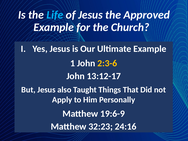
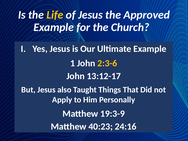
Life colour: light blue -> yellow (55, 15)
19:6-9: 19:6-9 -> 19:3-9 (113, 114)
32:23: 32:23 -> 40:23 (101, 126)
